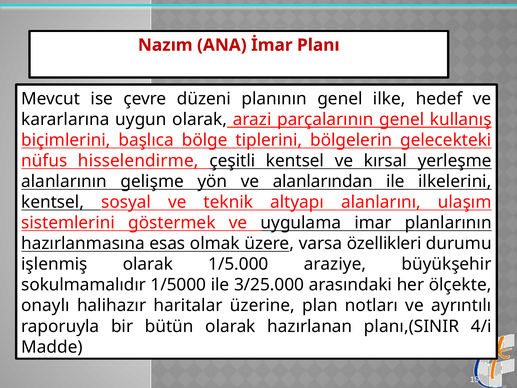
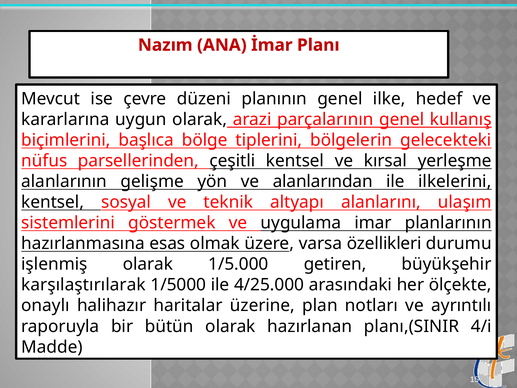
hisselendirme: hisselendirme -> parsellerinden (138, 161)
araziye: araziye -> getiren (335, 264)
sokulmamalıdır: sokulmamalıdır -> karşılaştırılarak (83, 285)
3/25.000: 3/25.000 -> 4/25.000 (269, 285)
